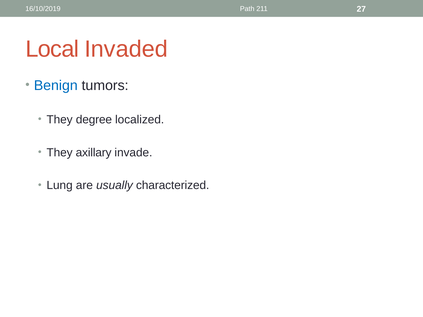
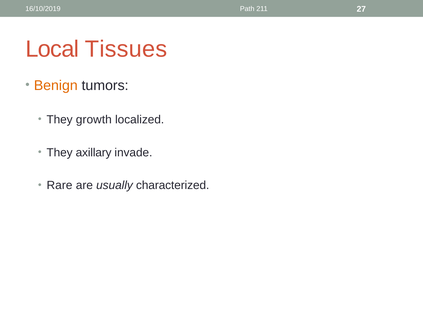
Invaded: Invaded -> Tissues (126, 49)
Benign colour: blue -> orange (56, 86)
degree: degree -> growth (94, 120)
Lung: Lung -> Rare (60, 186)
